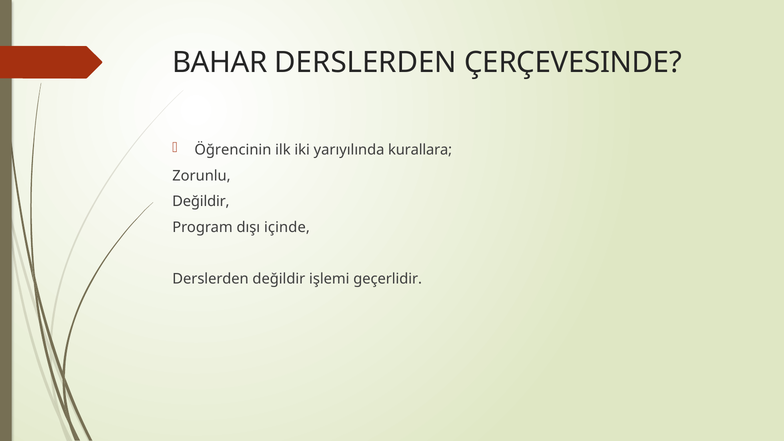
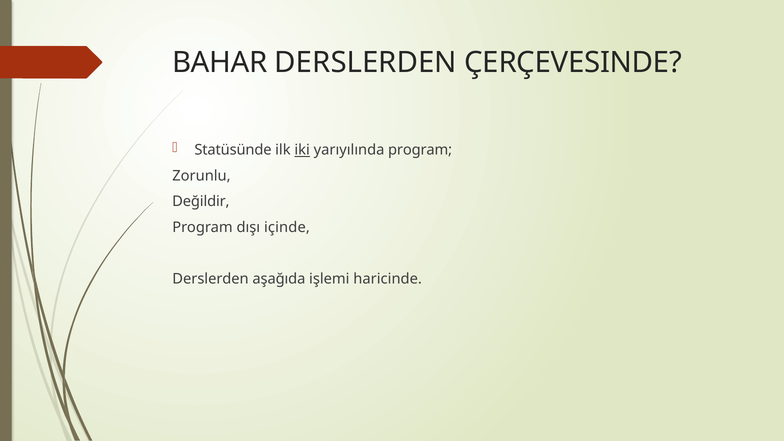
Öğrencinin: Öğrencinin -> Statüsünde (233, 150)
iki underline: none -> present (302, 150)
yarıyılında kurallara: kurallara -> program (420, 150)
Derslerden değildir: değildir -> aşağıda (279, 279)
geçerlidir: geçerlidir -> haricinde (388, 279)
